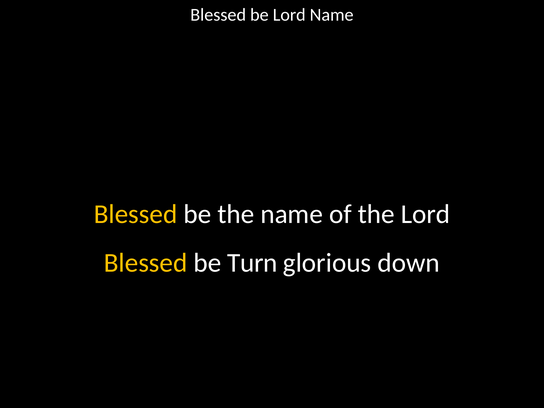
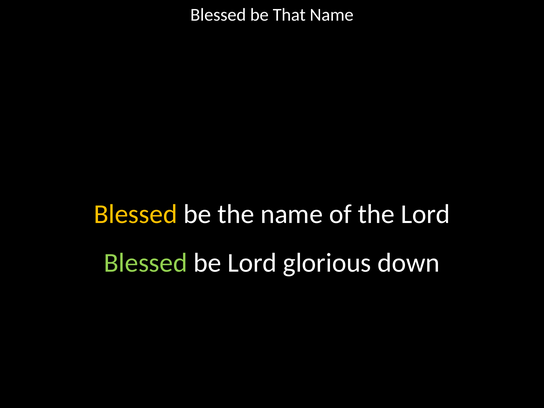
be Lord: Lord -> That (289, 15)
Blessed colour: yellow -> light green (146, 263)
be Turn: Turn -> Lord (252, 263)
